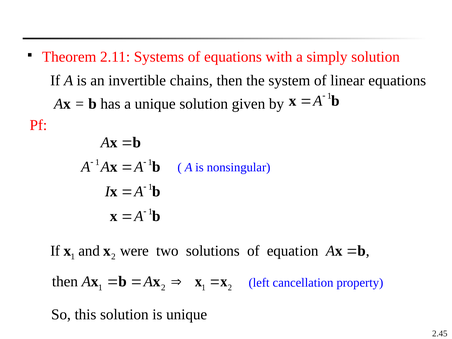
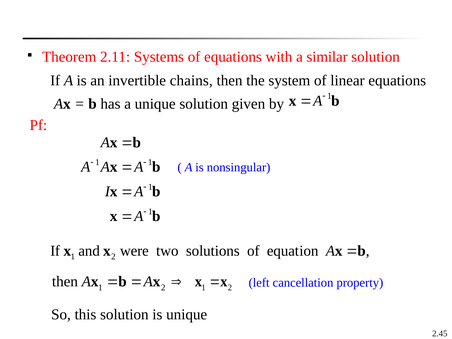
simply: simply -> similar (327, 57)
